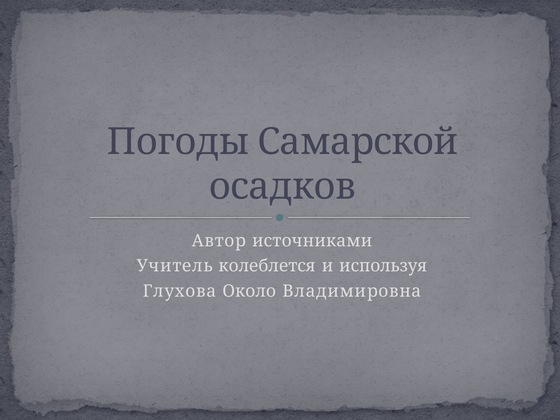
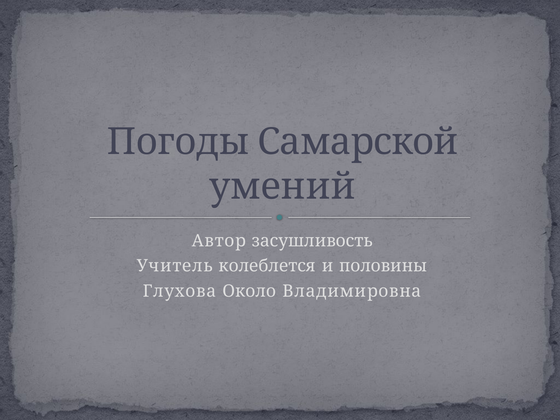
осадков: осадков -> умений (282, 187)
источниками: источниками -> засушливость (312, 241)
используя: используя -> половины (383, 266)
